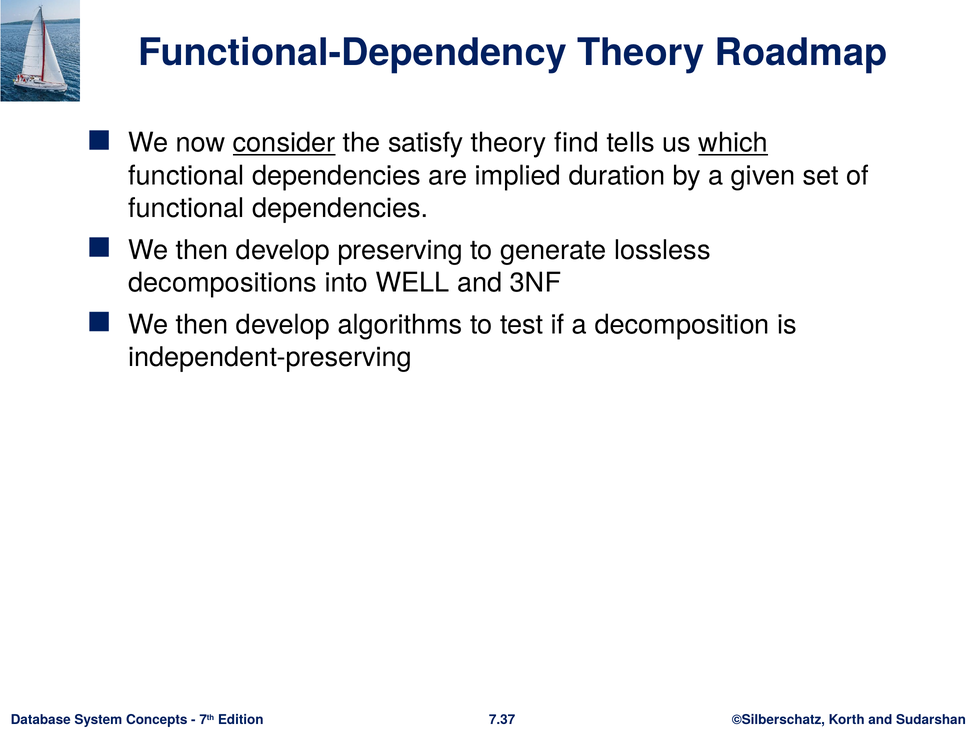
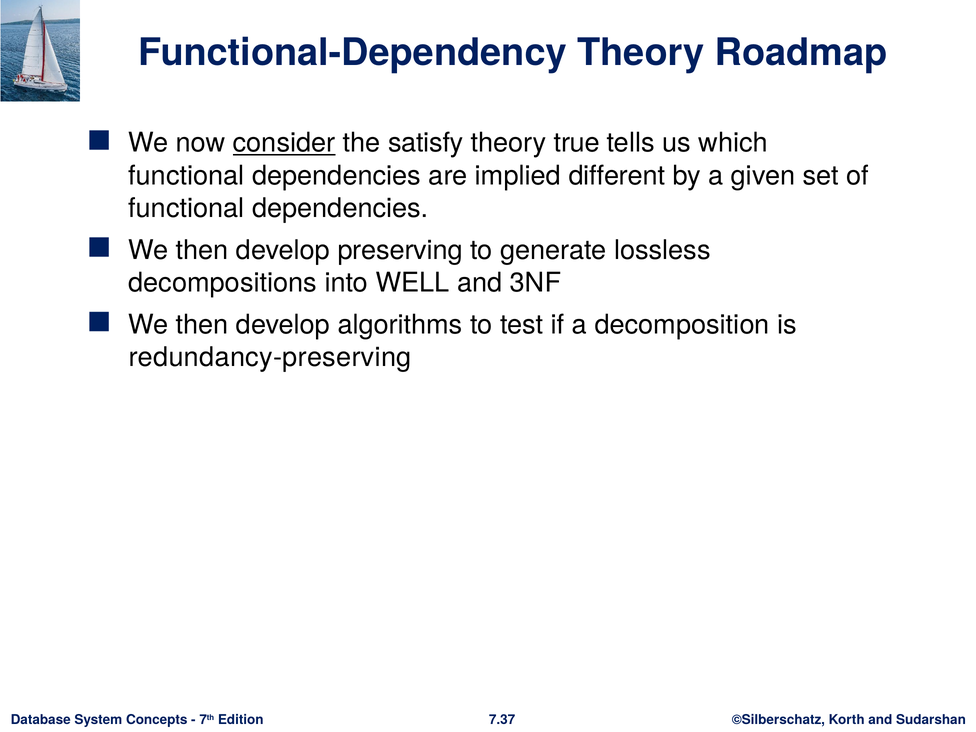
find: find -> true (577, 143)
which underline: present -> none (733, 143)
duration: duration -> different (617, 176)
independent-preserving: independent-preserving -> redundancy-preserving (270, 357)
